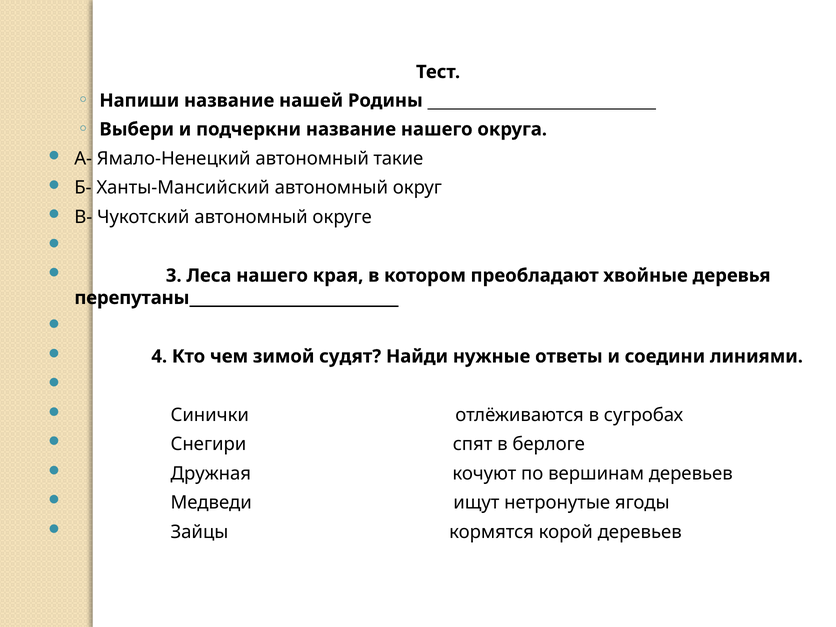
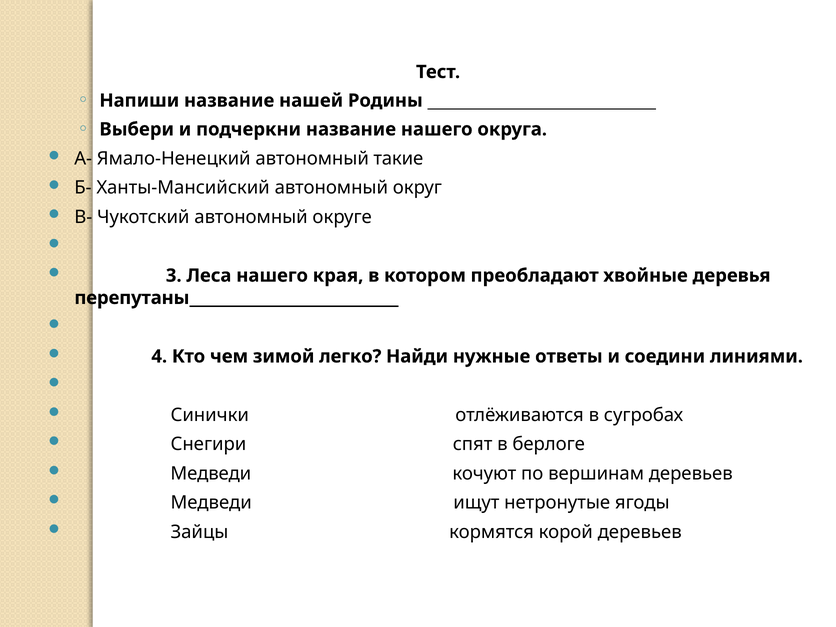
судят: судят -> легко (350, 356)
Дружная: Дружная -> Медведи (211, 473)
